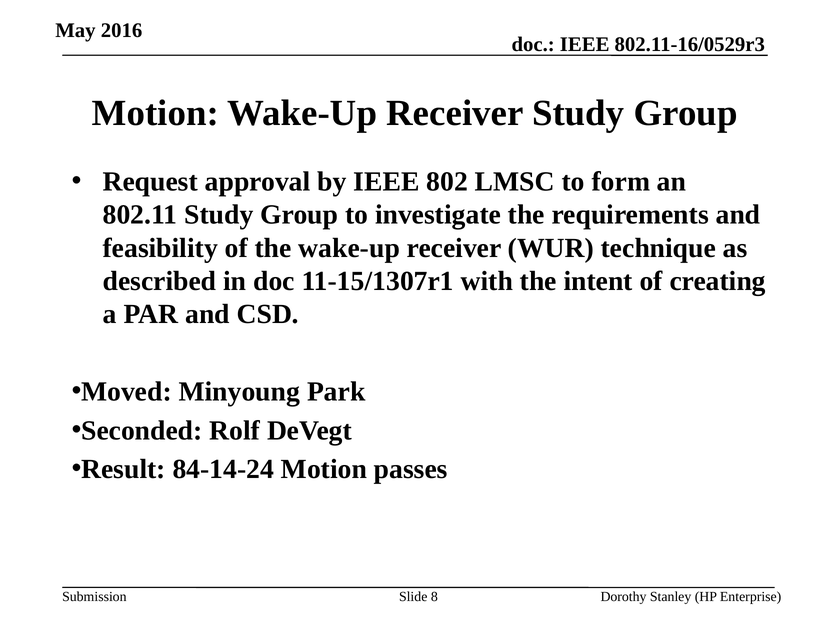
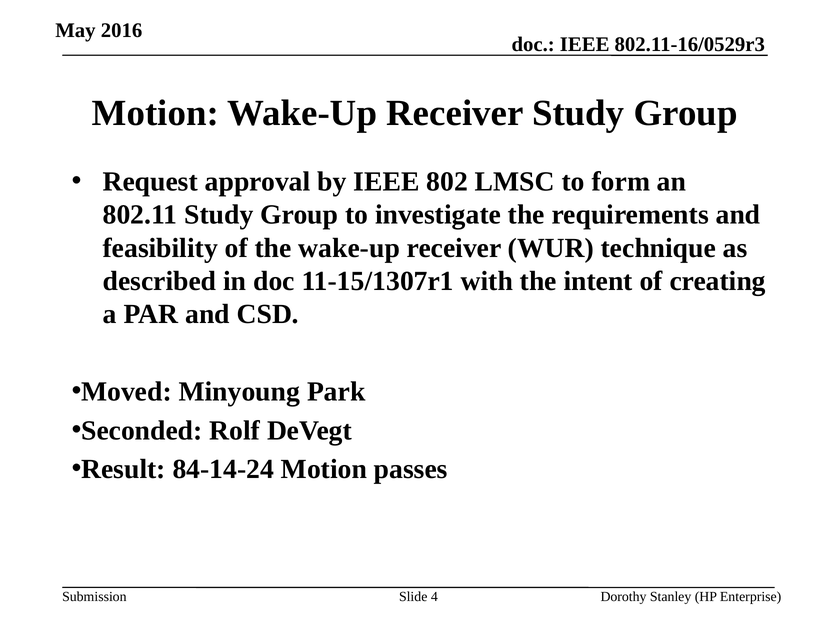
8: 8 -> 4 (434, 597)
